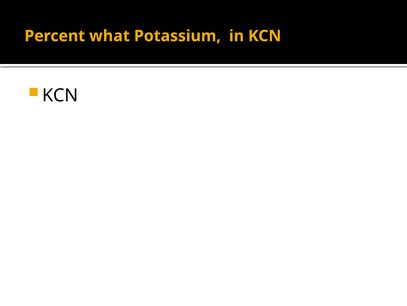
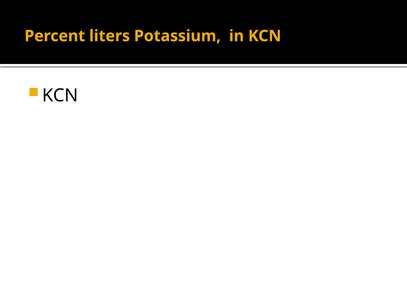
what: what -> liters (110, 36)
